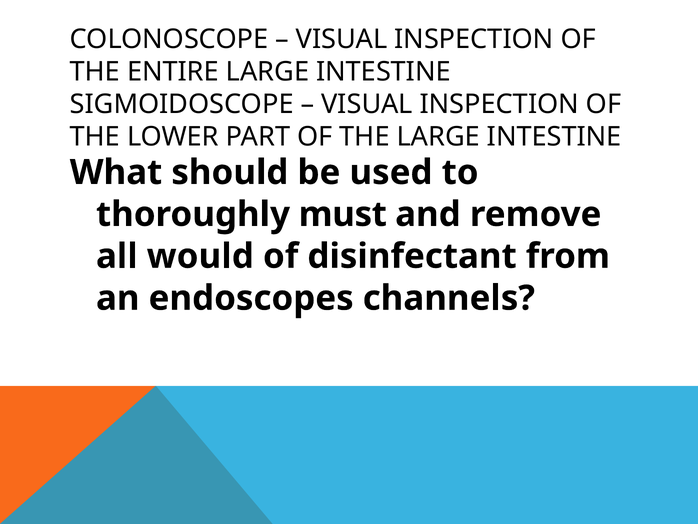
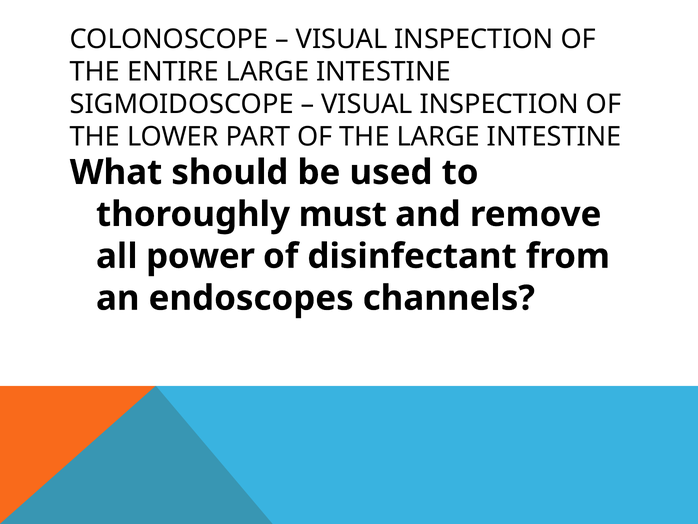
would: would -> power (201, 256)
